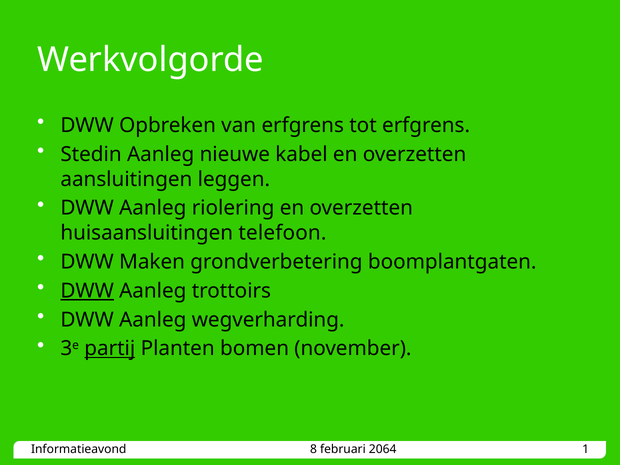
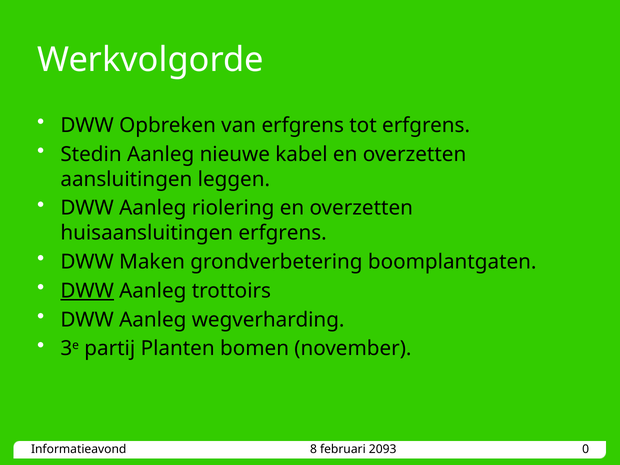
huisaansluitingen telefoon: telefoon -> erfgrens (283, 233)
partij underline: present -> none (110, 349)
2064: 2064 -> 2093 (383, 449)
1: 1 -> 0 (586, 449)
